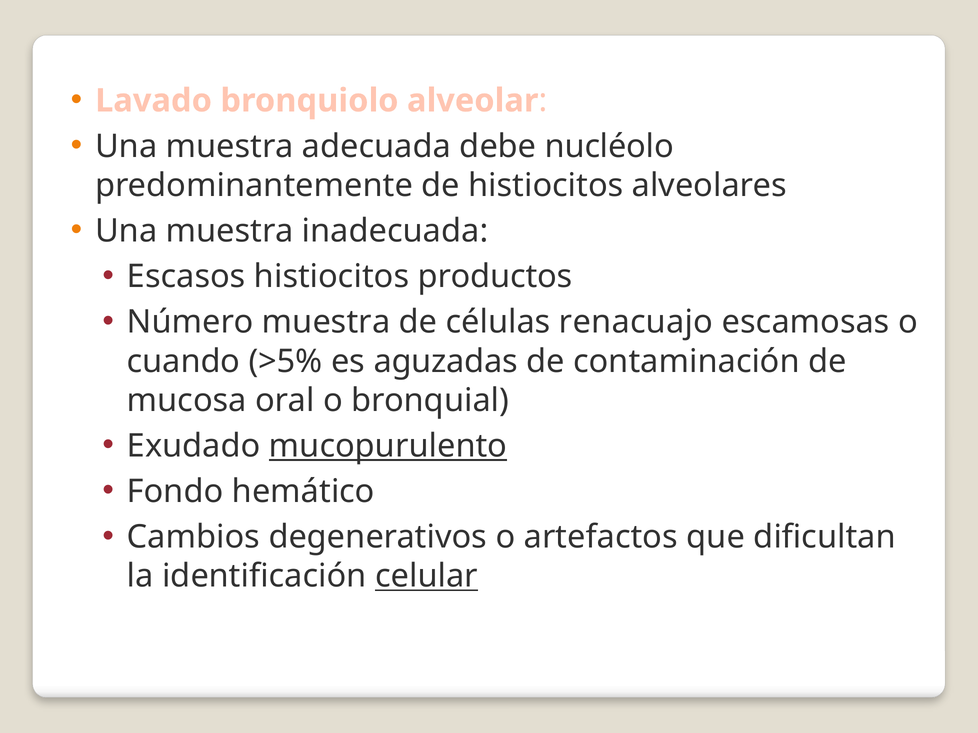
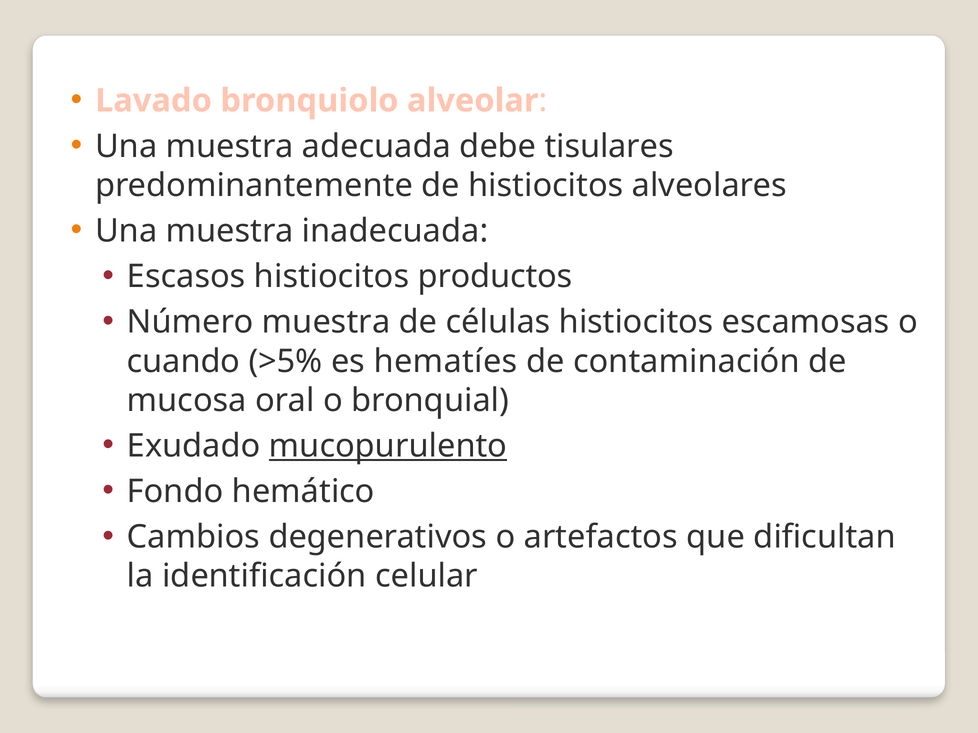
nucléolo: nucléolo -> tisulares (609, 146)
células renacuajo: renacuajo -> histiocitos (636, 322)
aguzadas: aguzadas -> hematíes (445, 361)
celular underline: present -> none (426, 577)
